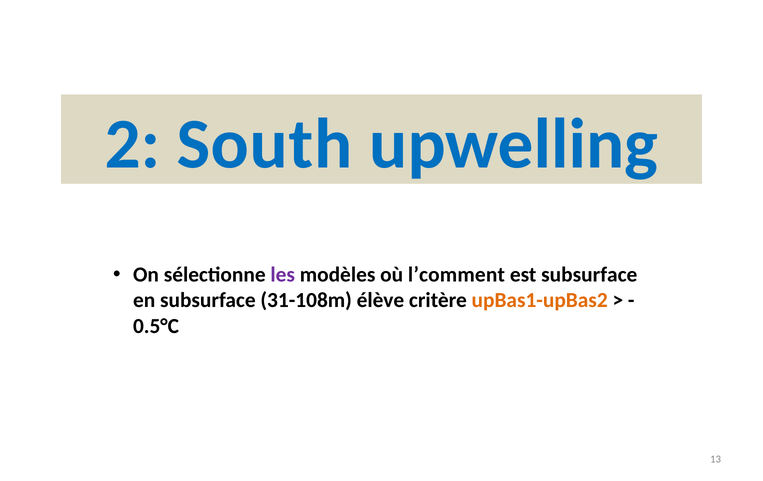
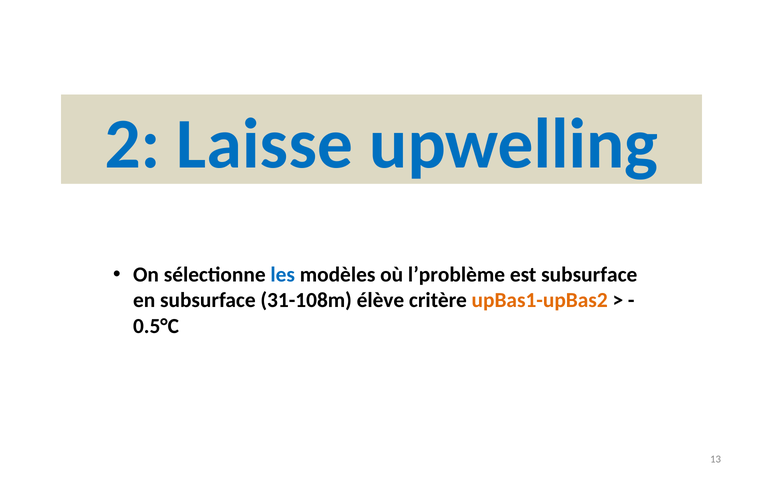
South: South -> Laisse (265, 144)
les colour: purple -> blue (283, 275)
l’comment: l’comment -> l’problème (457, 275)
